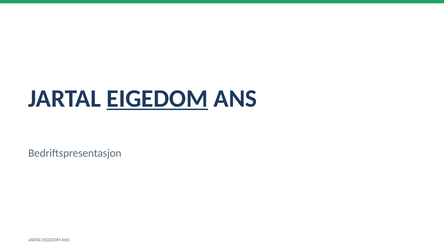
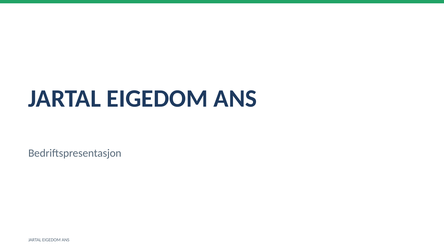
EIGEDOM underline: present -> none (157, 98)
